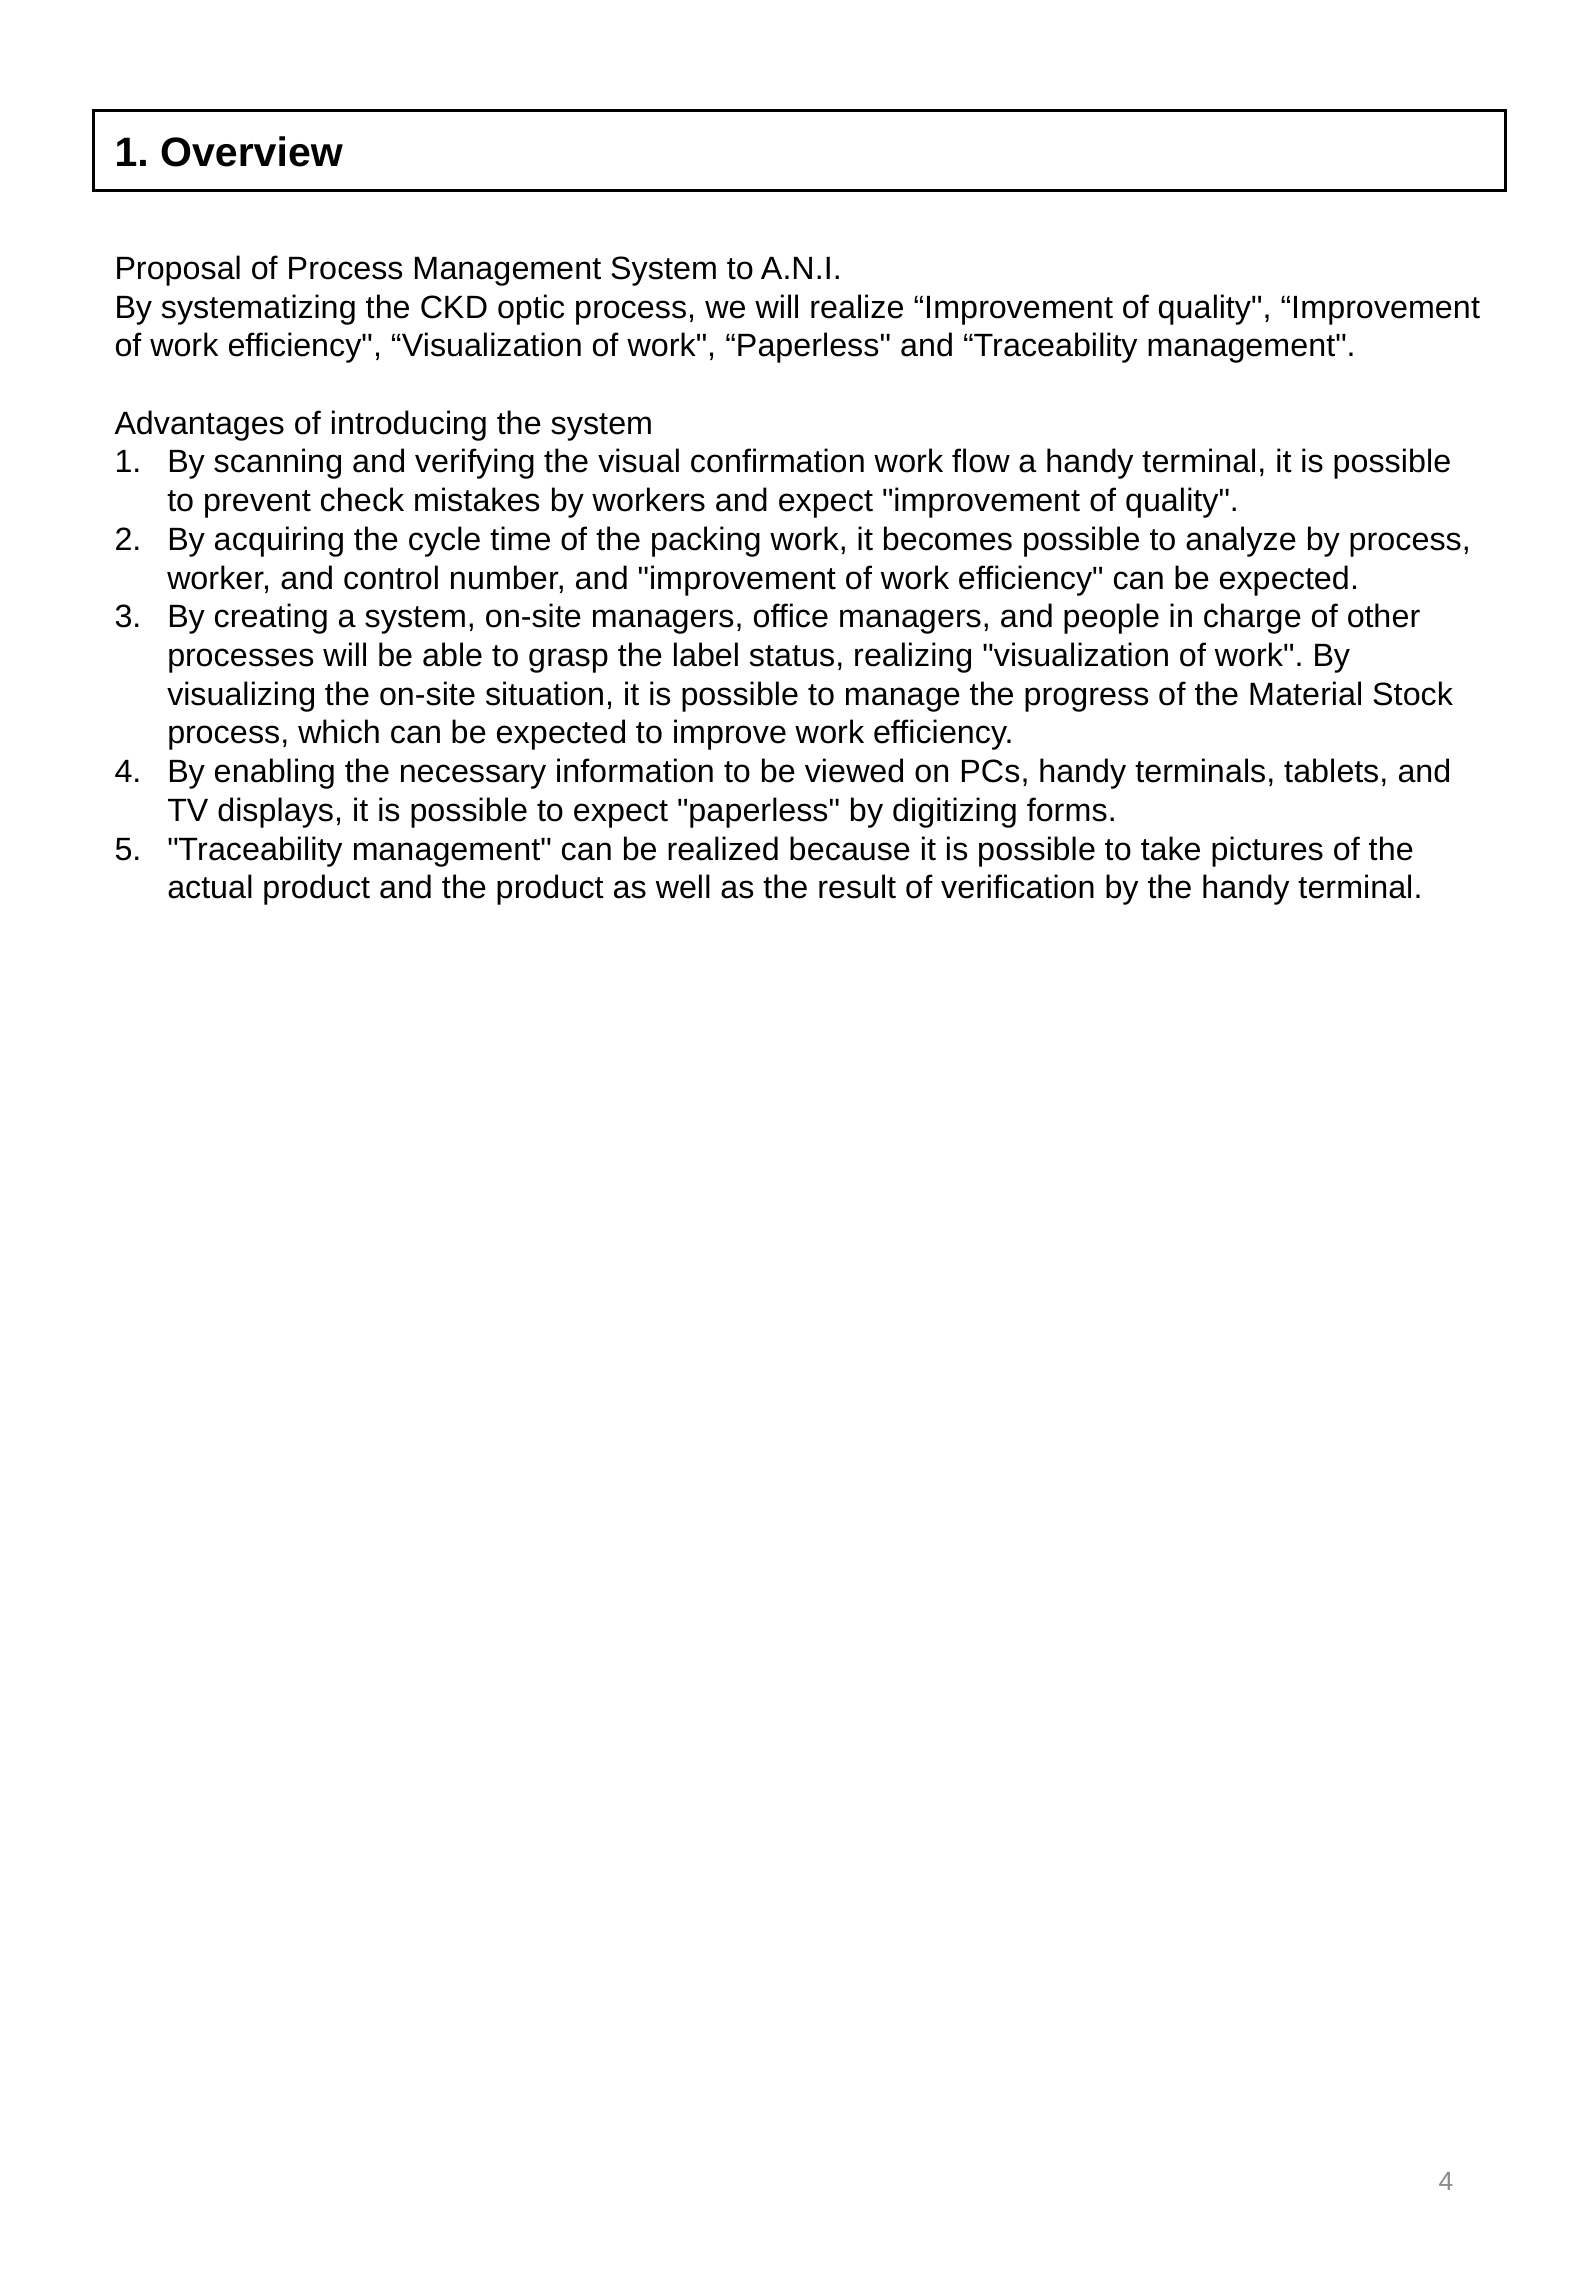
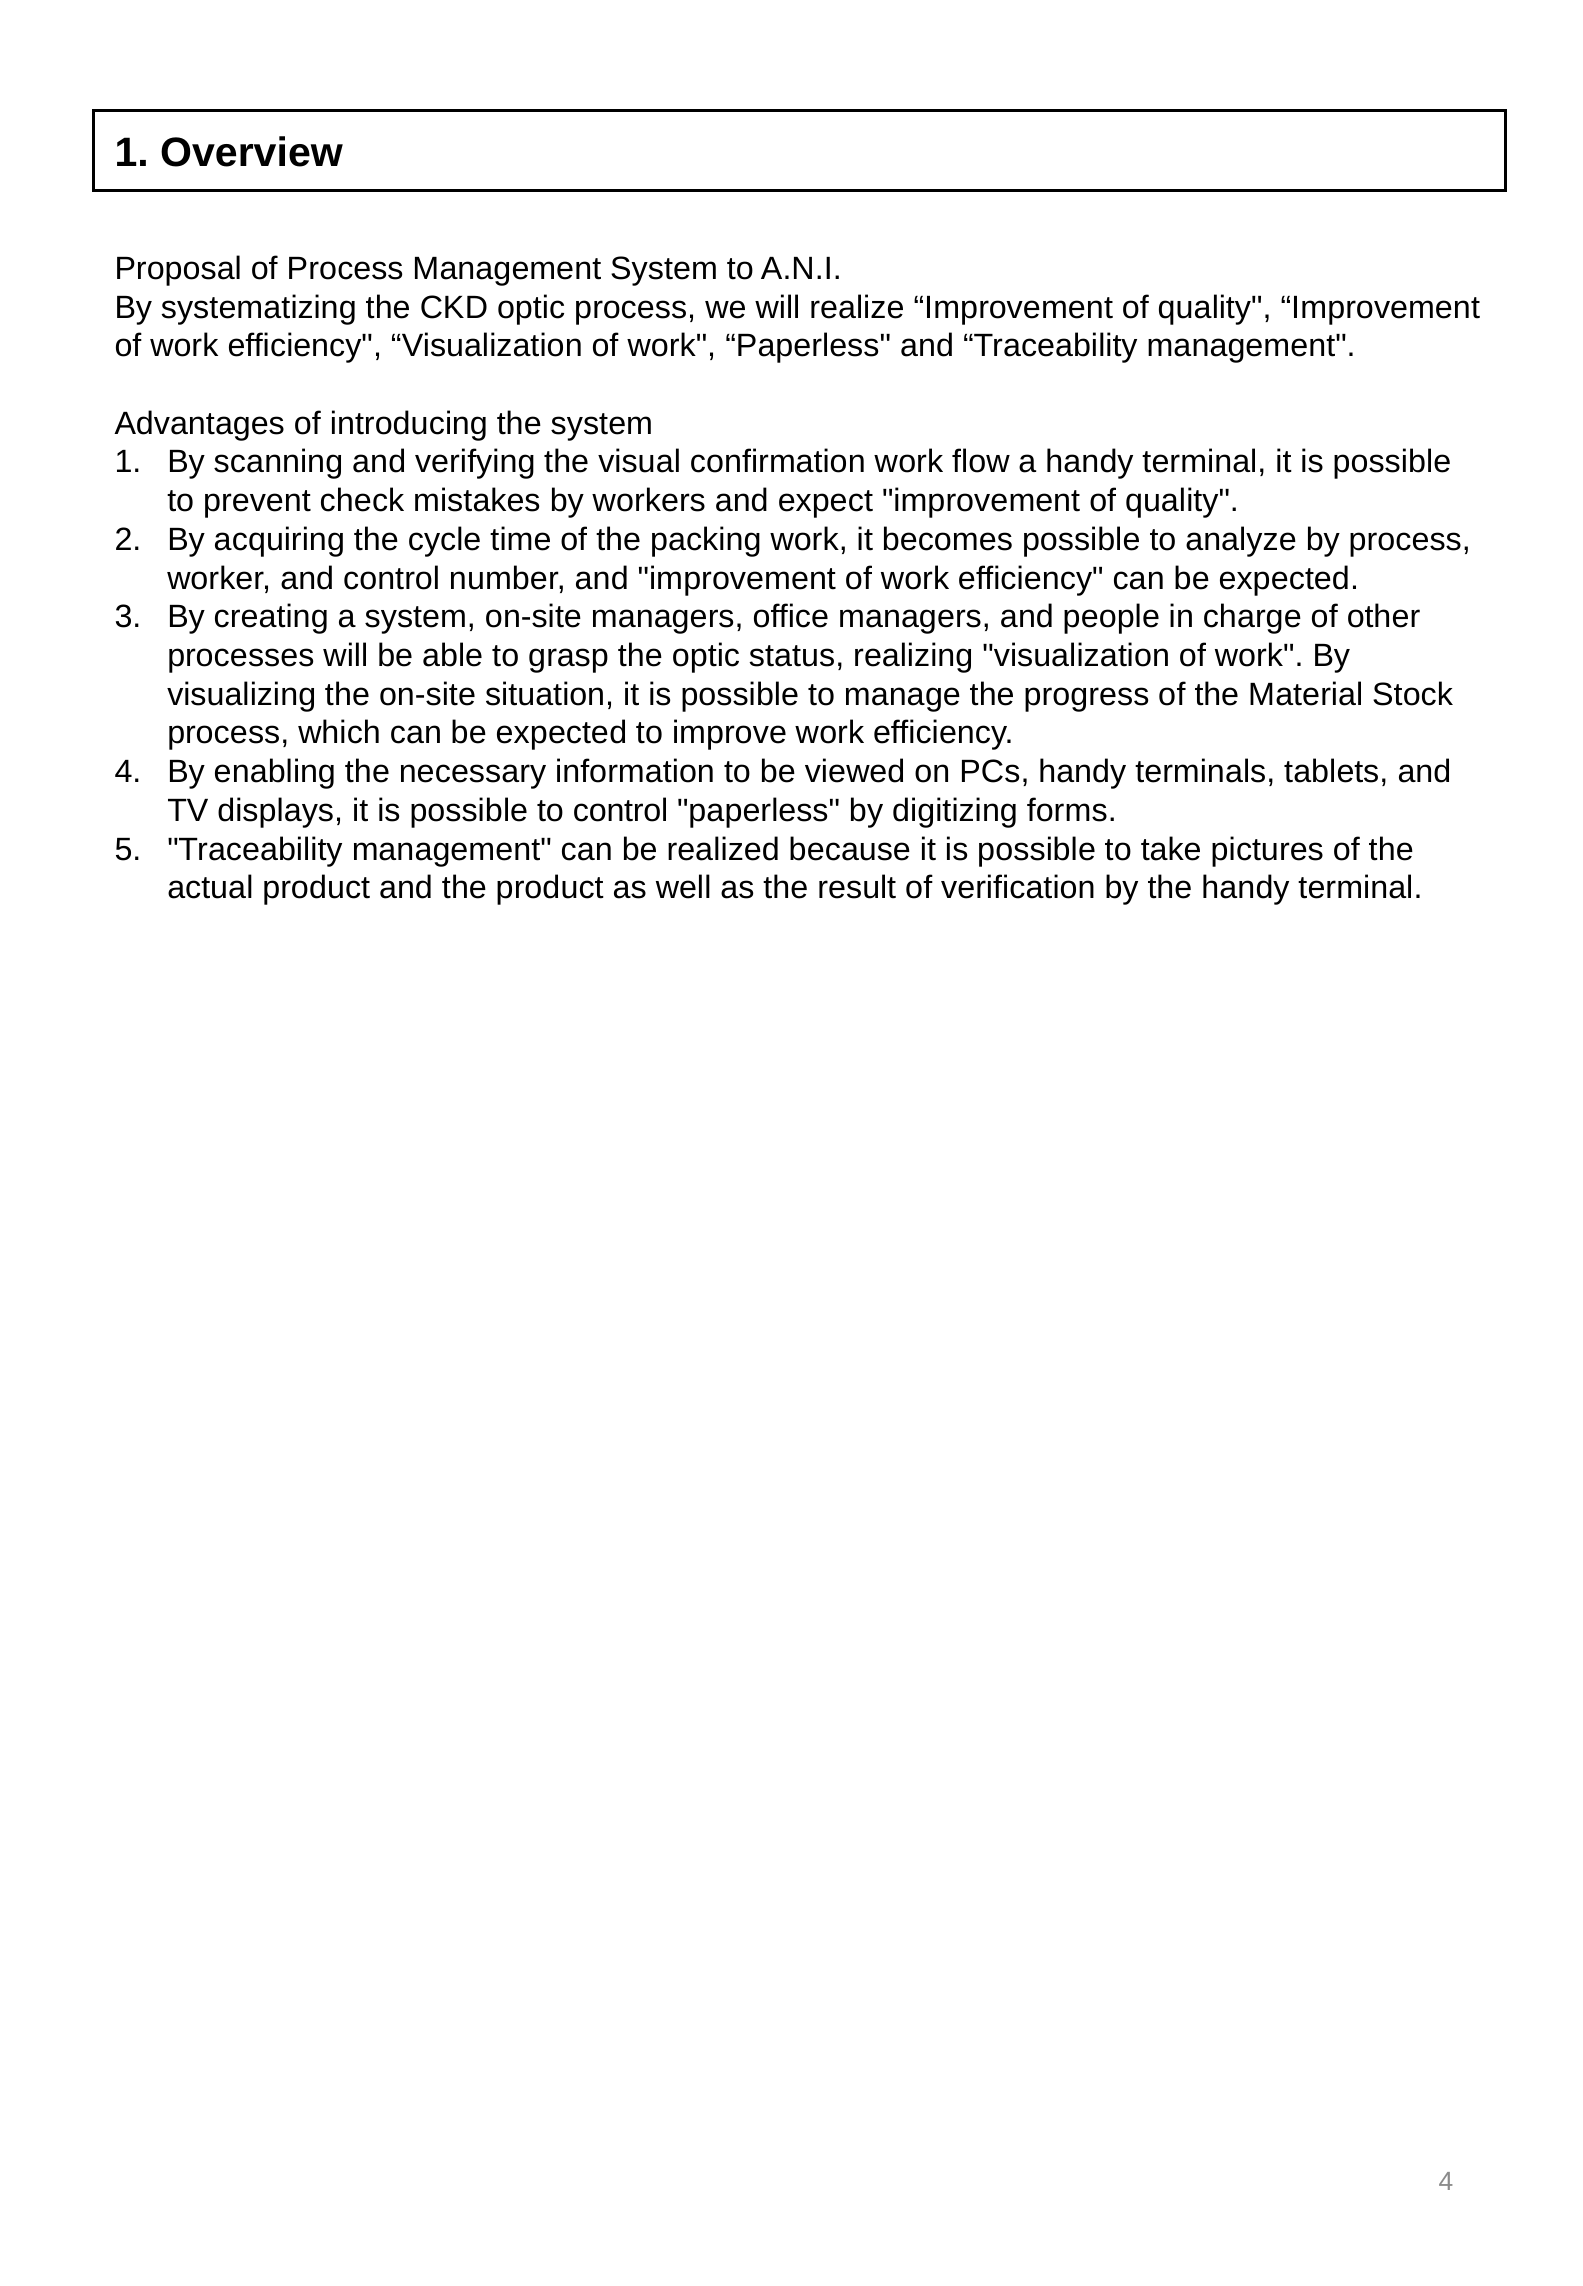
the label: label -> optic (706, 656)
to expect: expect -> control (621, 811)
